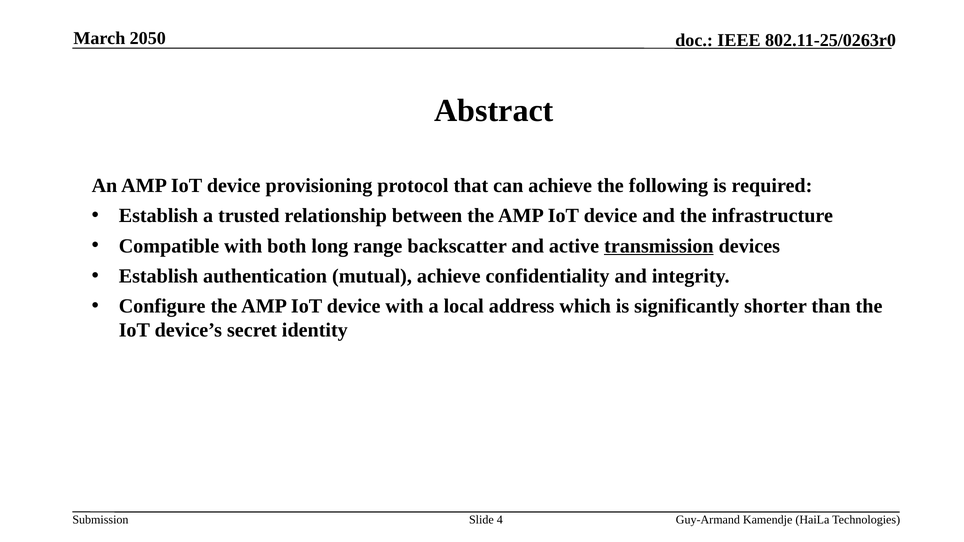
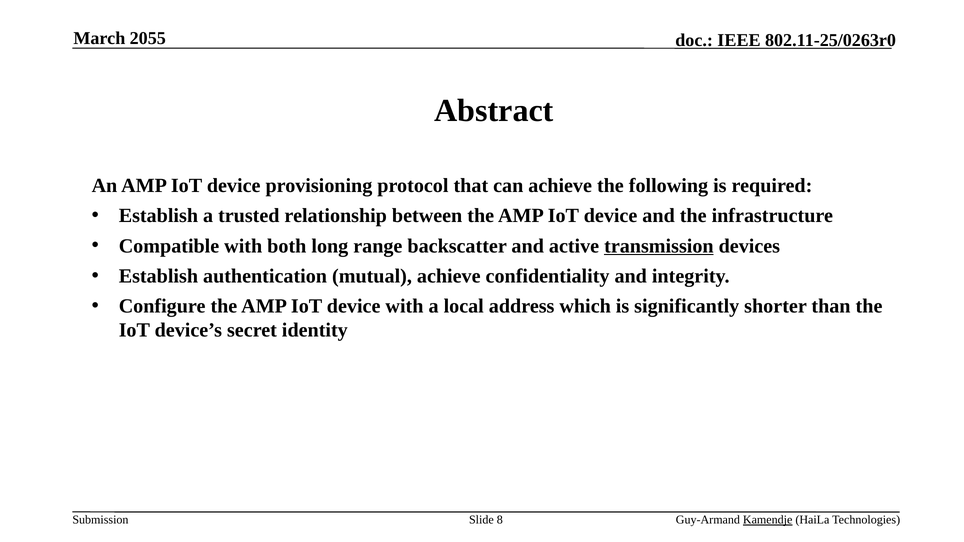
2050: 2050 -> 2055 (148, 38)
4: 4 -> 8 (500, 520)
Kamendje underline: none -> present (768, 520)
